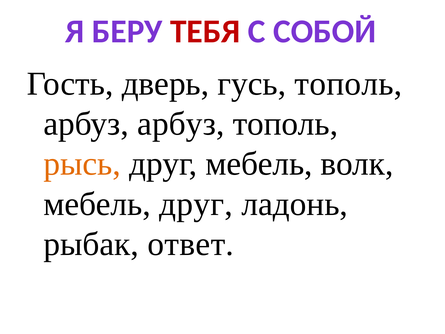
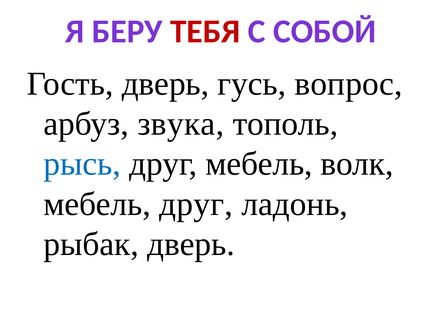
гусь тополь: тополь -> вопрос (348, 84)
арбуз арбуз: арбуз -> звука (181, 124)
рысь colour: orange -> blue (82, 164)
рыбак ответ: ответ -> дверь (191, 244)
